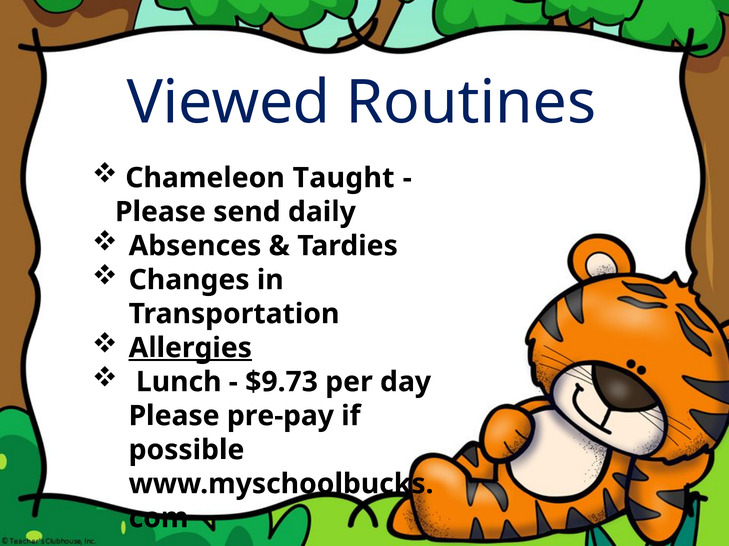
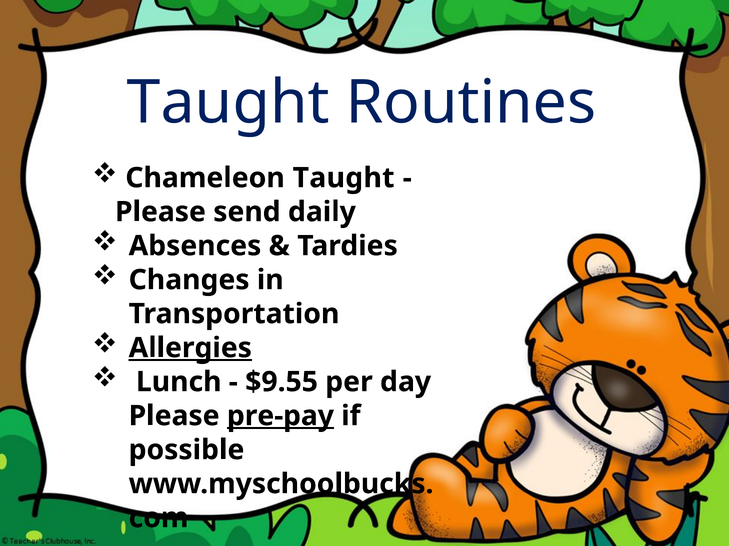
Viewed: Viewed -> Taught (228, 103)
$9.73: $9.73 -> $9.55 (282, 382)
pre-pay underline: none -> present (280, 416)
